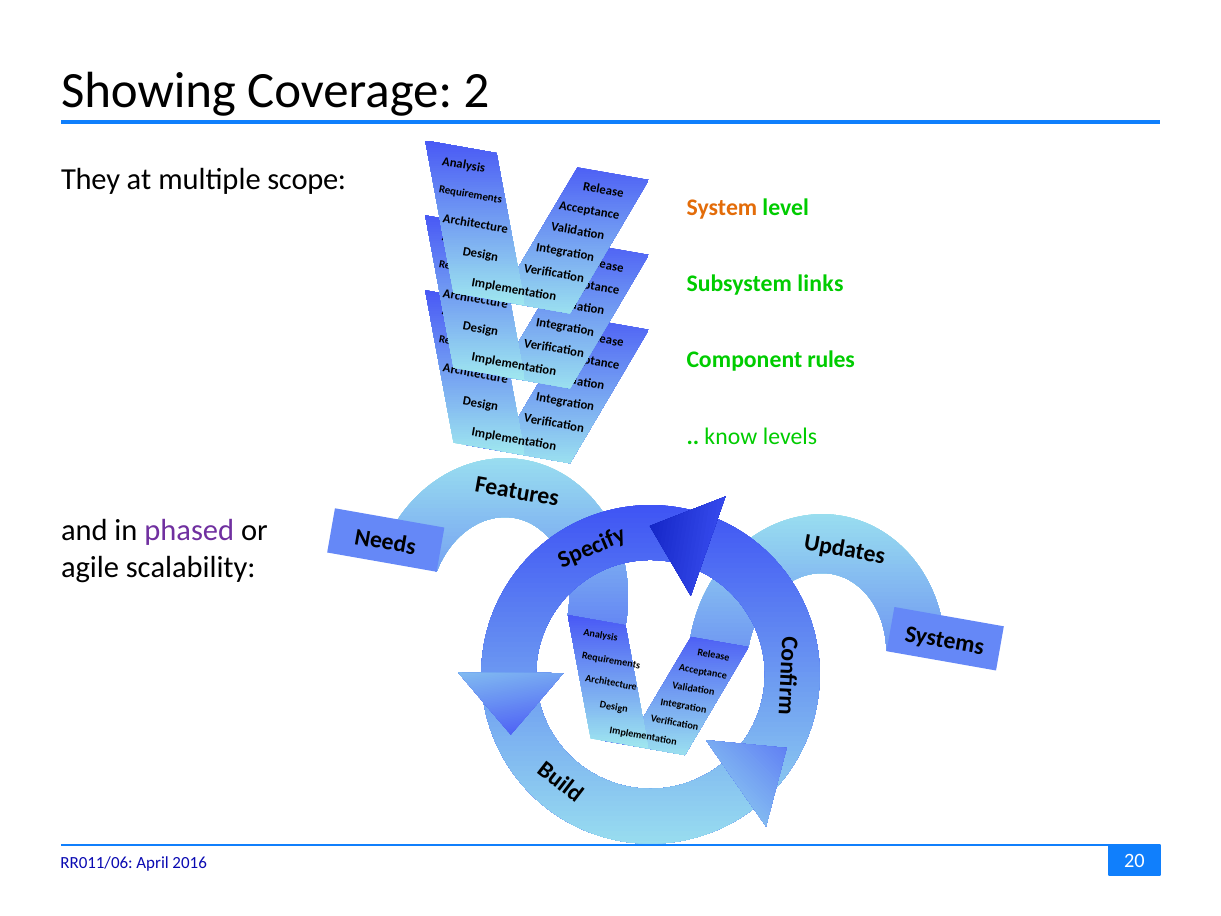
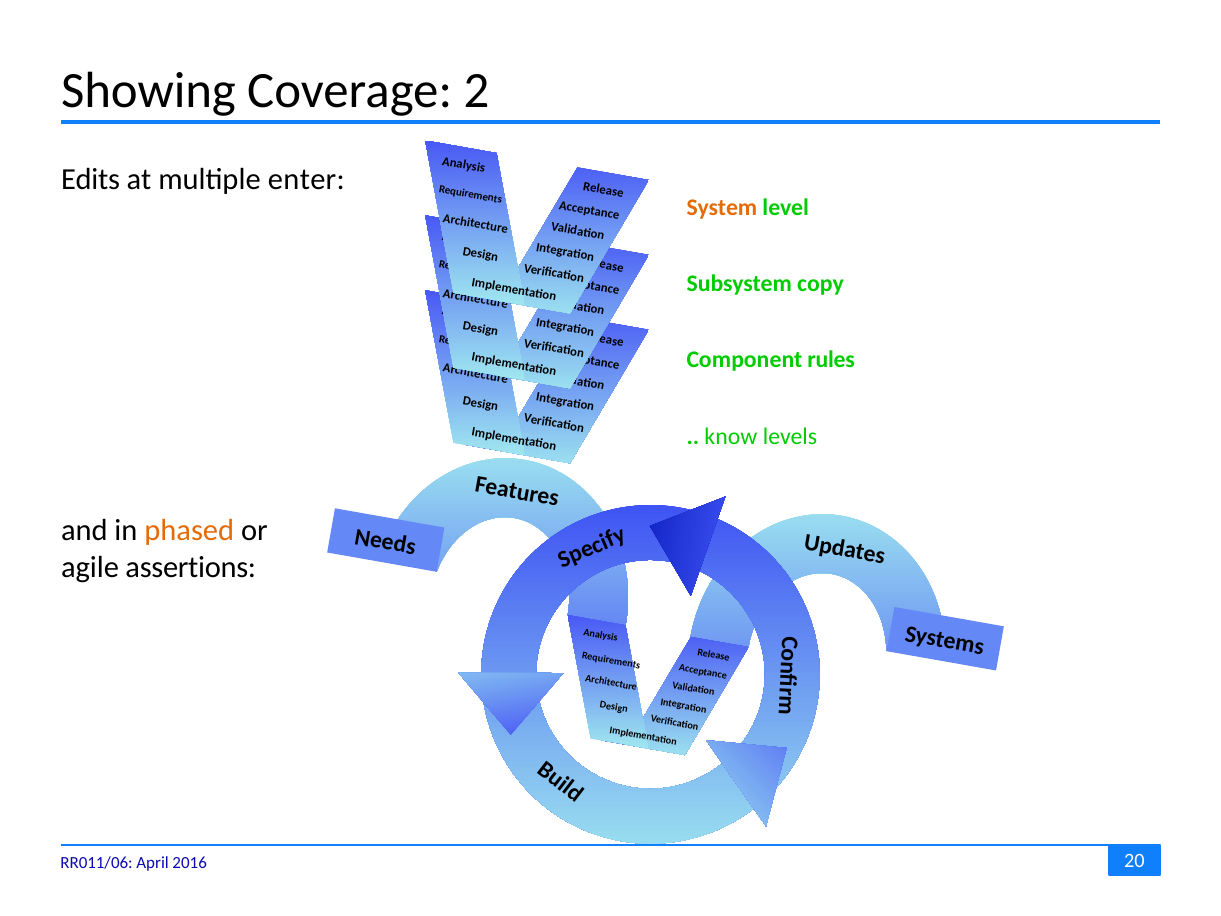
They: They -> Edits (91, 179)
scope: scope -> enter (306, 179)
links: links -> copy (821, 284)
phased colour: purple -> orange (189, 530)
scalability: scalability -> assertions (191, 567)
